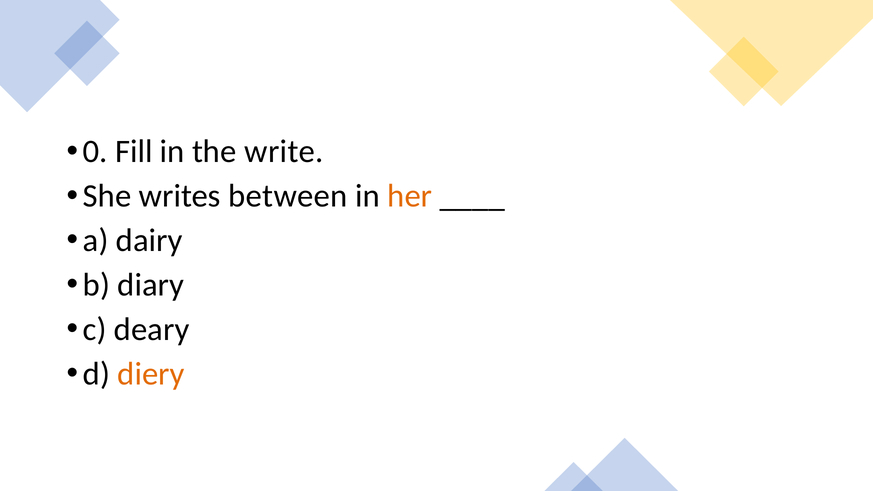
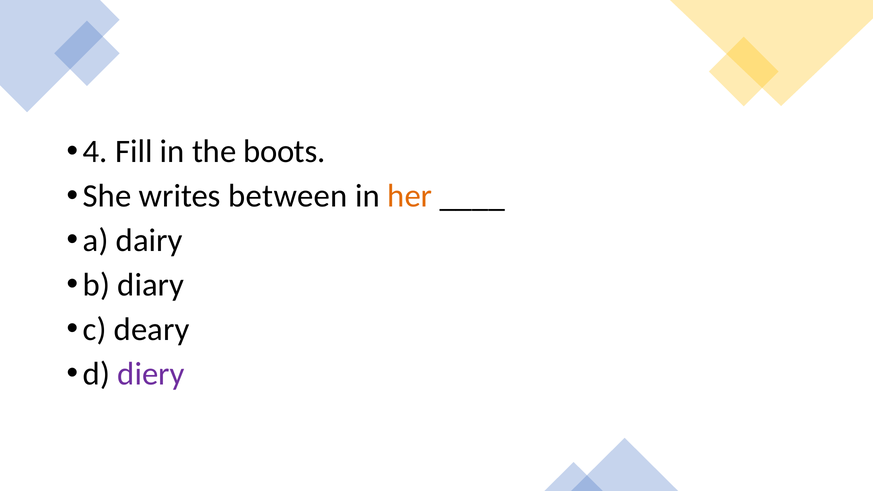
0: 0 -> 4 (95, 151)
write: write -> boots (284, 151)
diery colour: orange -> purple (151, 374)
